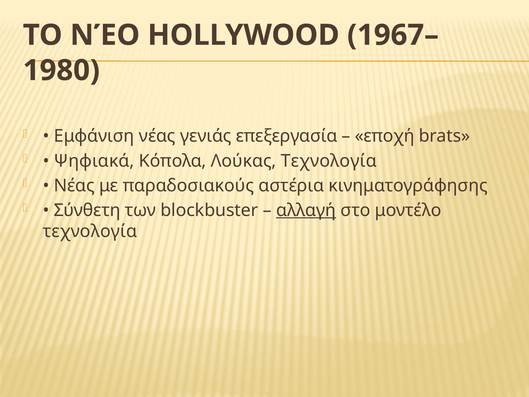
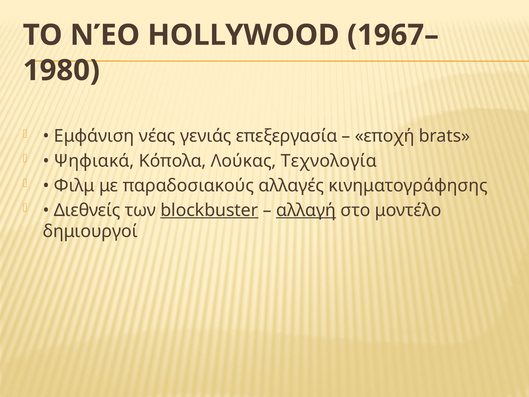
Νέας: Νέας -> Φιλμ (74, 185)
αστέρια: αστέρια -> αλλαγές (291, 185)
Σύνθετη: Σύνθετη -> Διεθνείς (87, 210)
blockbuster underline: none -> present (209, 210)
τεχνολογία: τεχνολογία -> δημιουργοί (90, 231)
